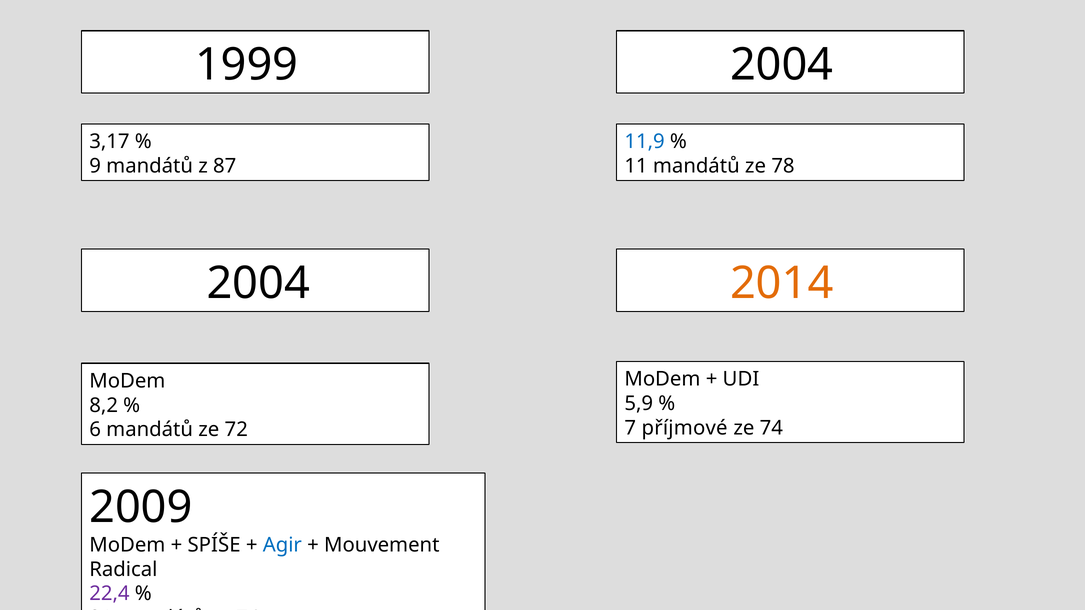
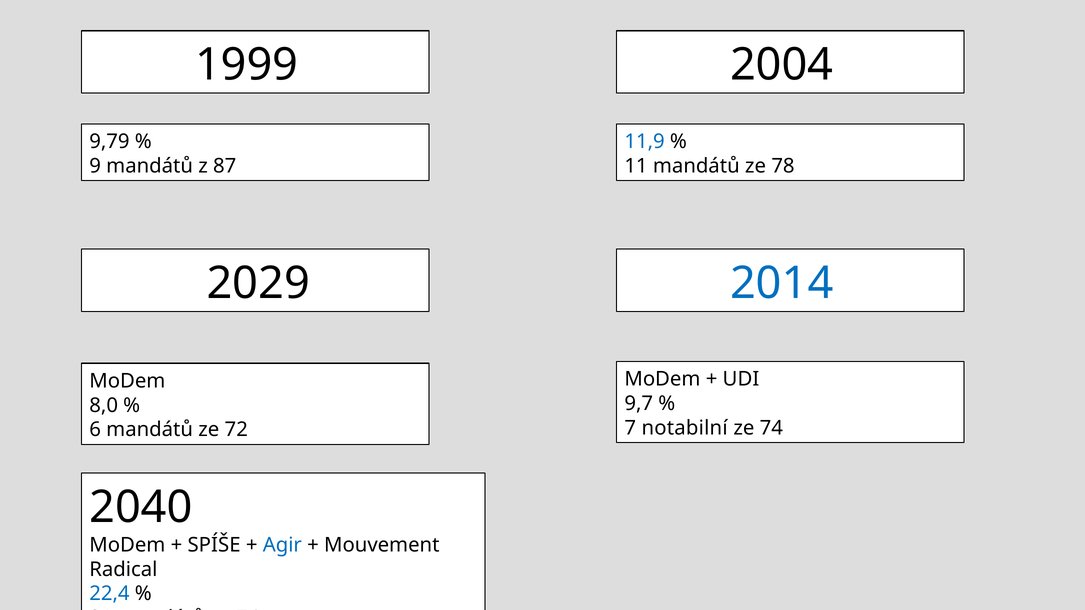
3,17: 3,17 -> 9,79 (109, 142)
2004: 2004 -> 2029 (258, 284)
2014 colour: orange -> blue (782, 284)
5,9: 5,9 -> 9,7 (639, 404)
8,2: 8,2 -> 8,0 (104, 406)
příjmové: příjmové -> notabilní (685, 428)
2009: 2009 -> 2040 (141, 508)
22,4 colour: purple -> blue (109, 594)
